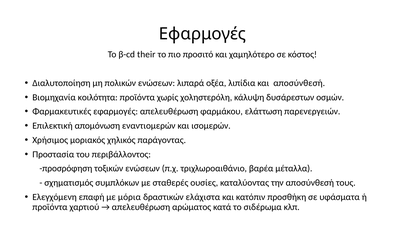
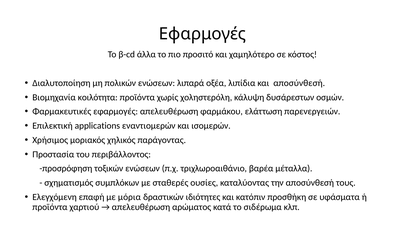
their: their -> άλλα (146, 54)
απομόνωση: απομόνωση -> applications (97, 126)
ελάχιστα: ελάχιστα -> ιδιότητες (203, 197)
